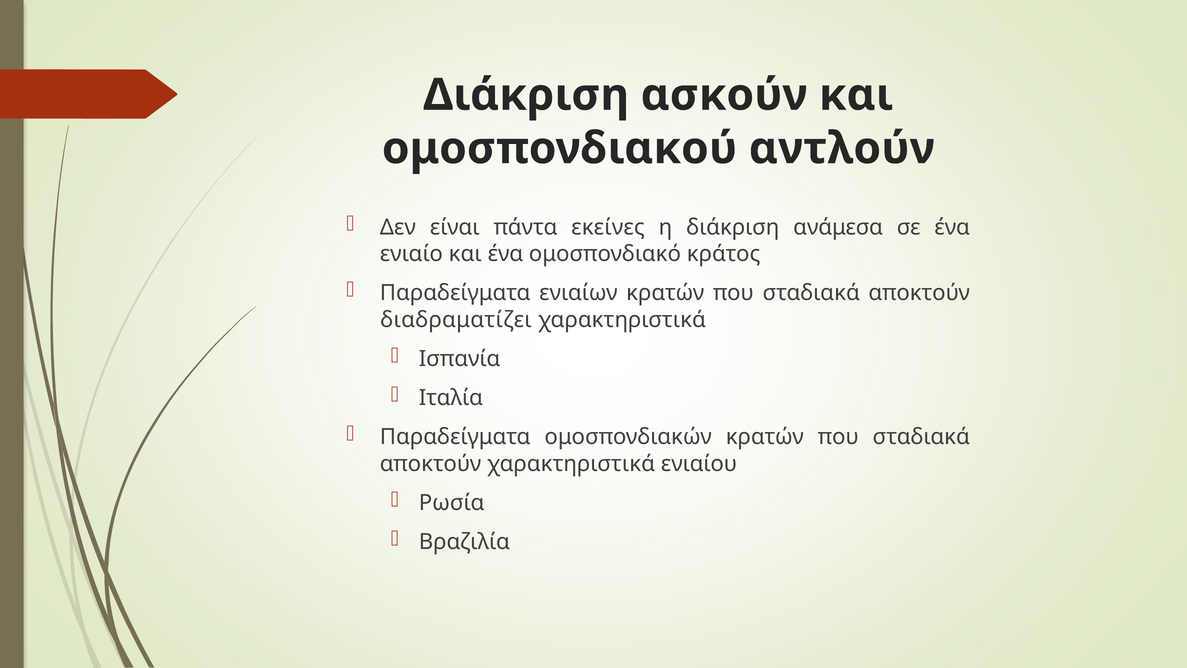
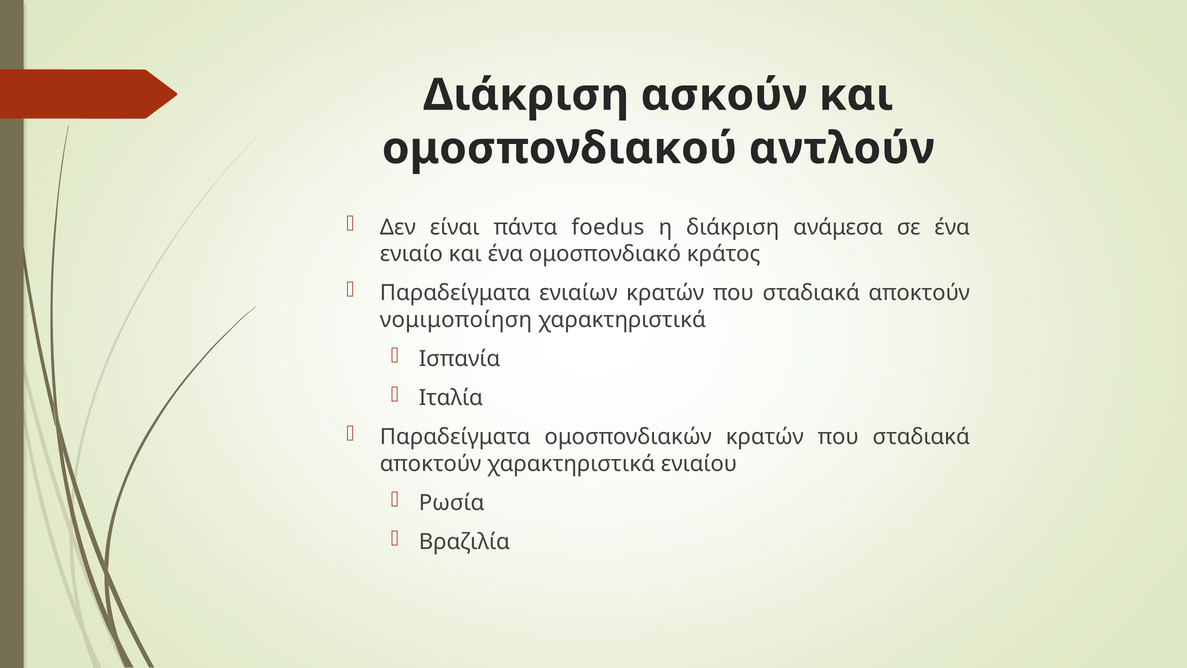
εκείνες: εκείνες -> foedus (608, 227)
διαδραματίζει: διαδραματίζει -> νομιμοποίηση (456, 320)
